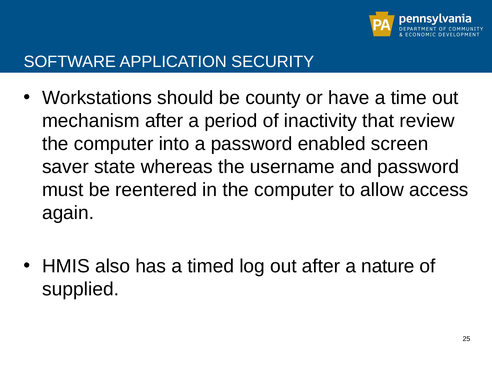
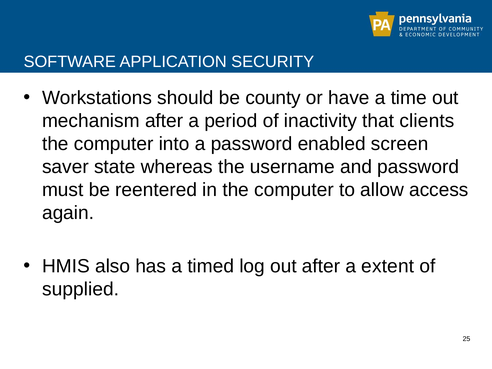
review: review -> clients (427, 121)
nature: nature -> extent (388, 266)
